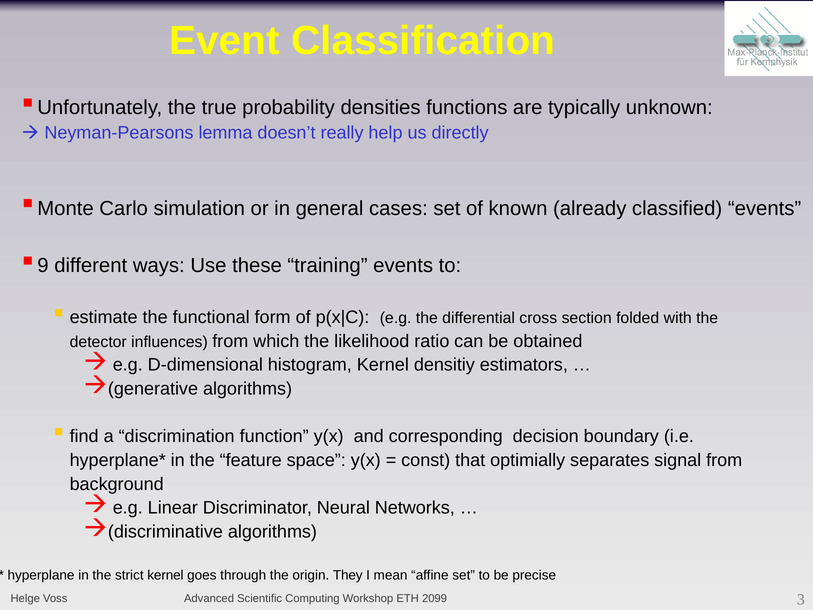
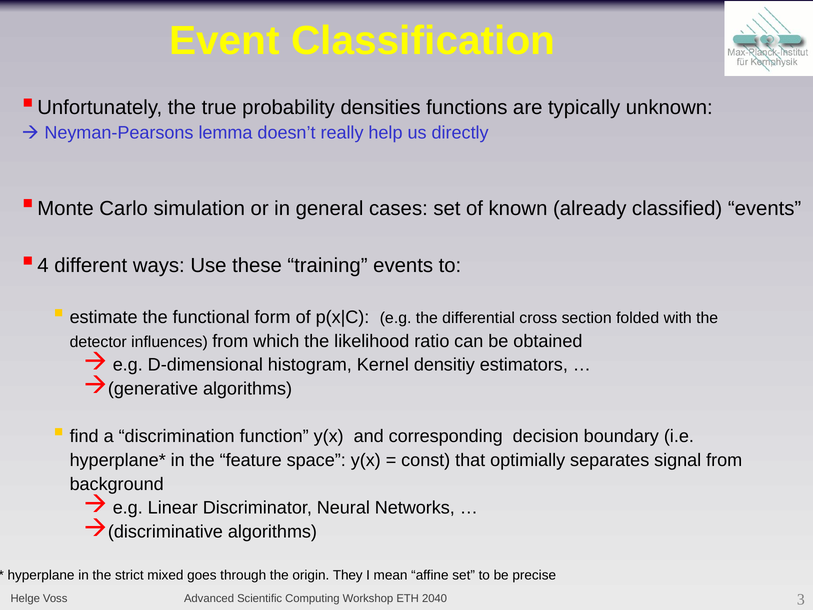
9: 9 -> 4 (43, 265)
strict kernel: kernel -> mixed (165, 575)
2099: 2099 -> 2040 (435, 598)
